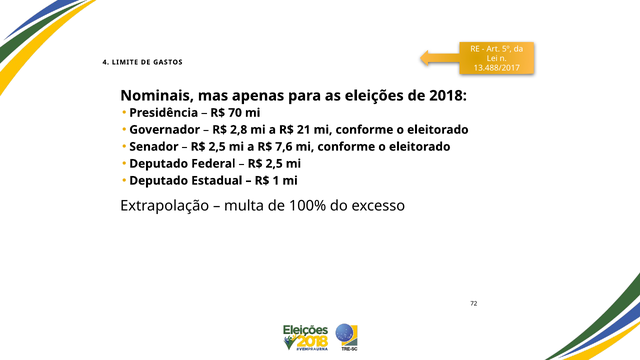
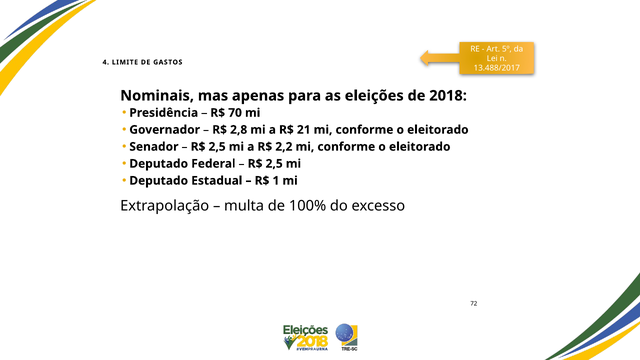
7,6: 7,6 -> 2,2 (284, 147)
